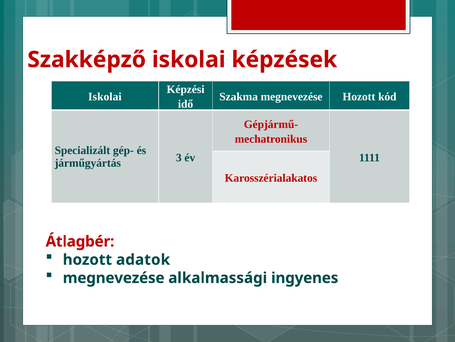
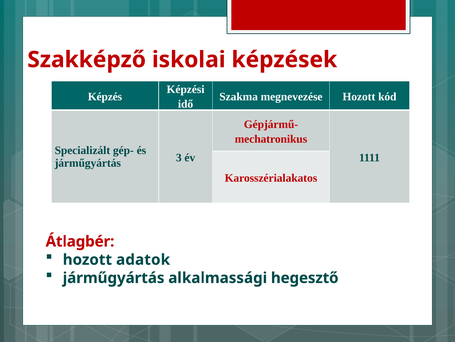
Iskolai: Iskolai -> Képzés (105, 97)
megnevezése: megnevezése -> járműgyártás (114, 277)
ingyenes: ingyenes -> hegesztő (305, 277)
